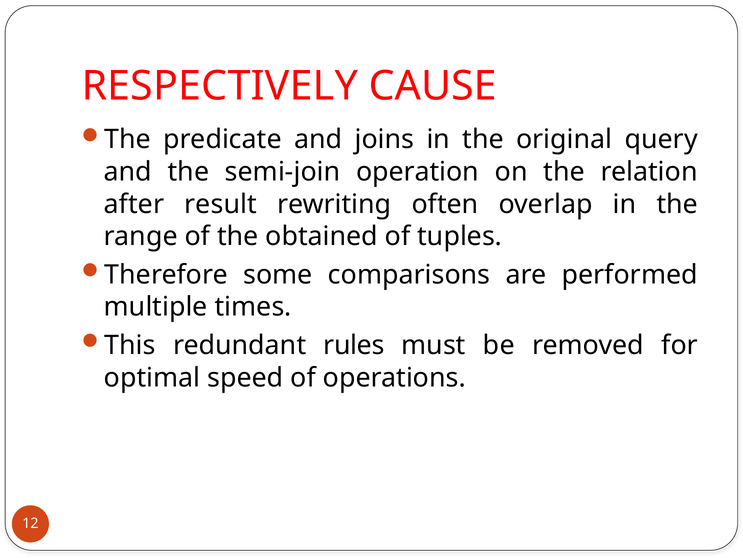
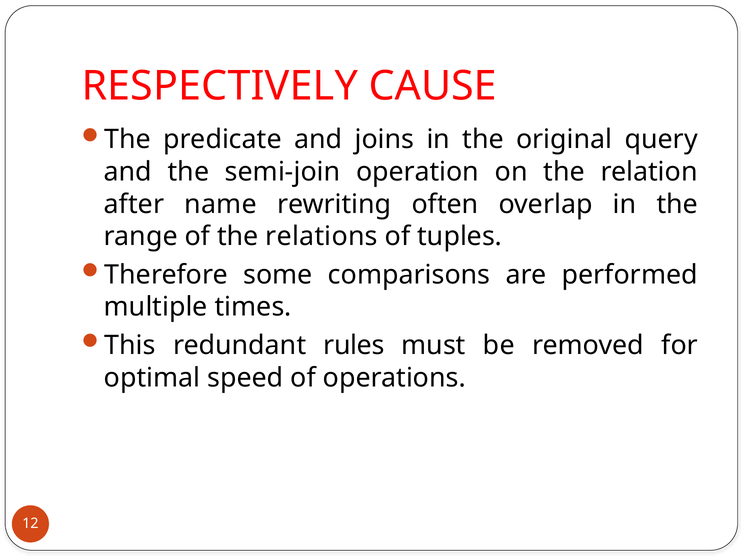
result: result -> name (221, 204)
obtained: obtained -> relations (322, 236)
